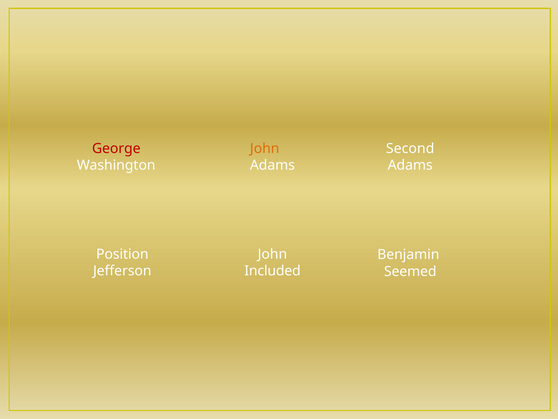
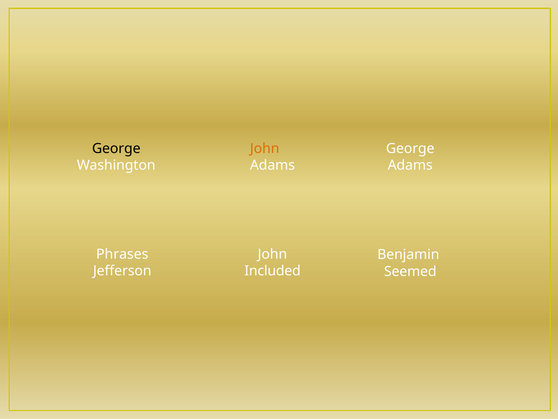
George colour: red -> black (116, 148)
Second: Second -> George (410, 148)
Position: Position -> Phrases (122, 254)
